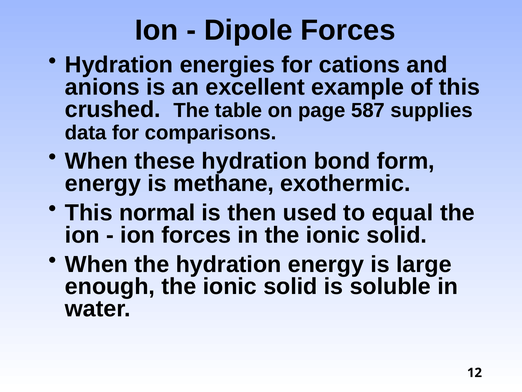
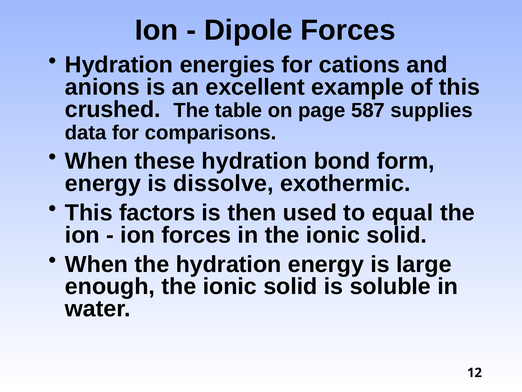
methane: methane -> dissolve (223, 183)
normal: normal -> factors (157, 212)
